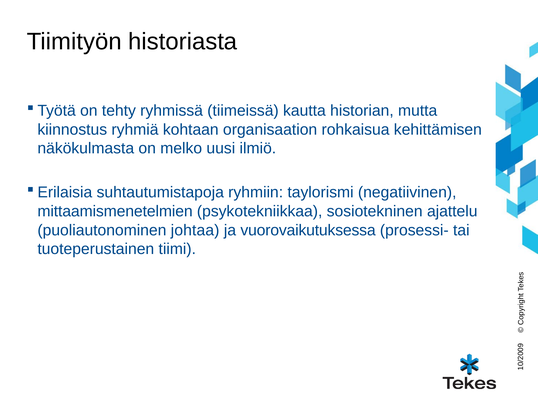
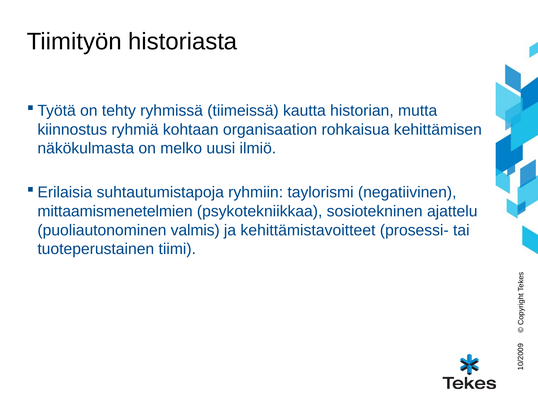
johtaa: johtaa -> valmis (195, 230)
vuorovaikutuksessa: vuorovaikutuksessa -> kehittämistavoitteet (308, 230)
